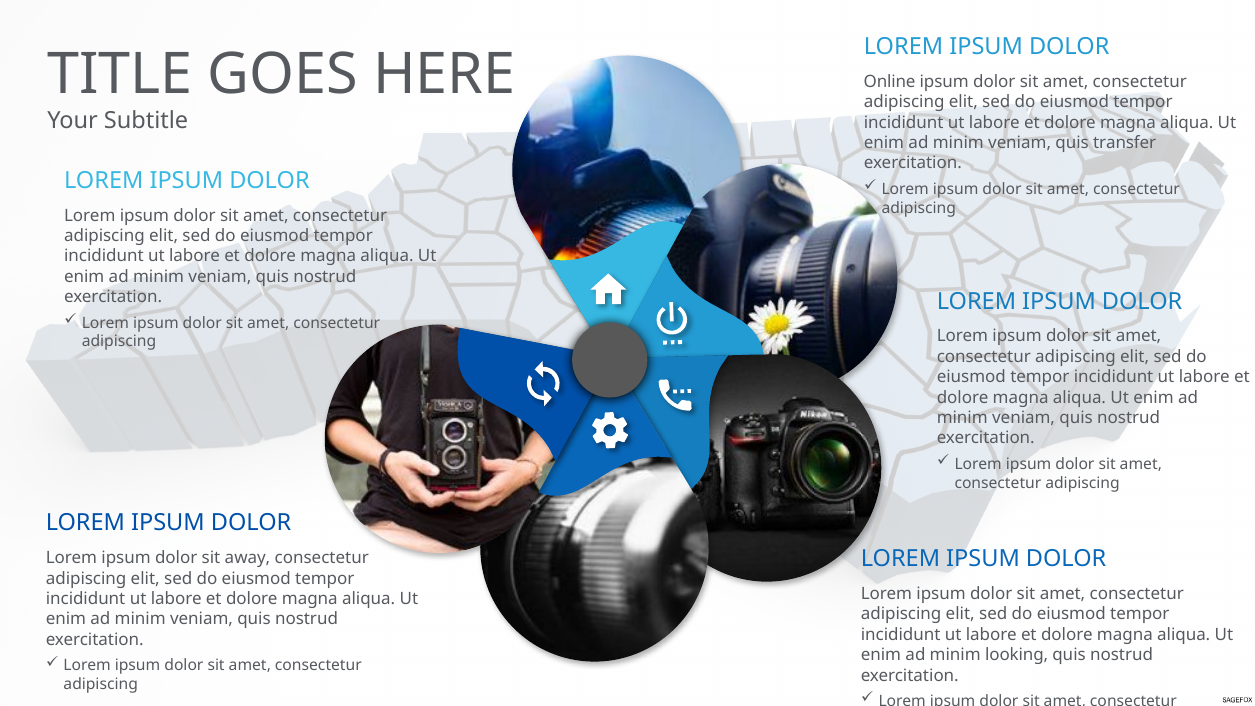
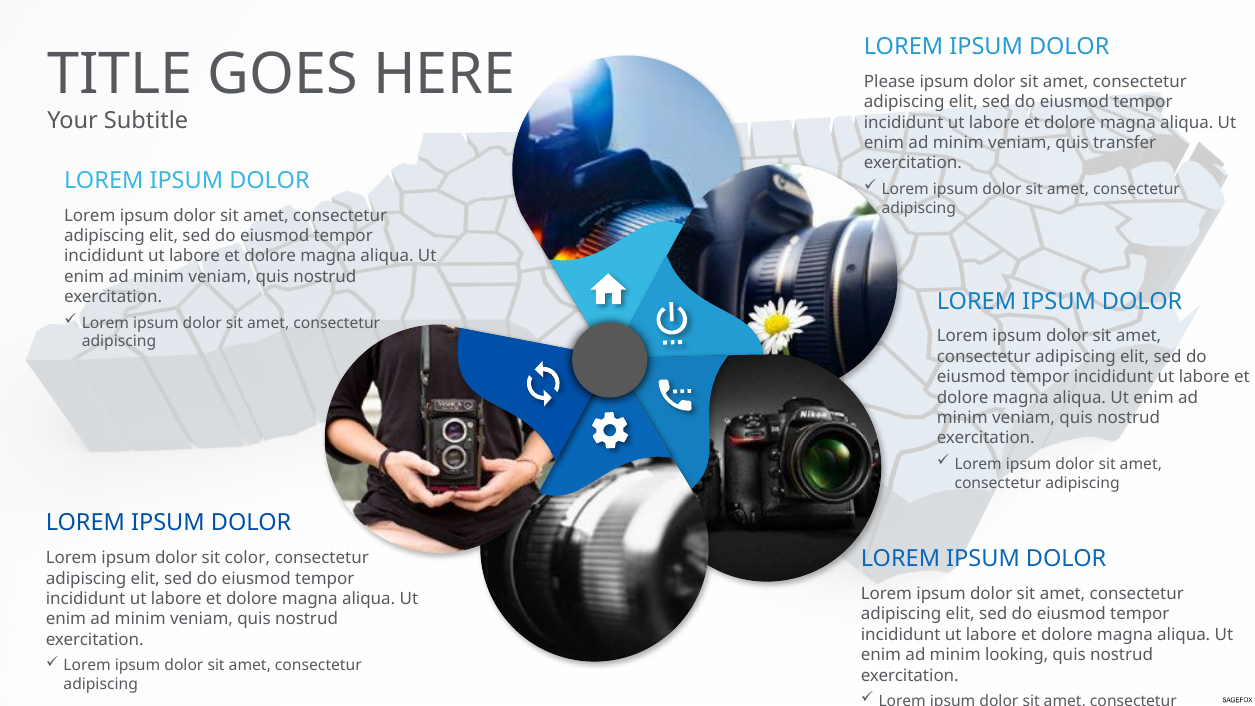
Online: Online -> Please (890, 82)
away: away -> color (247, 558)
